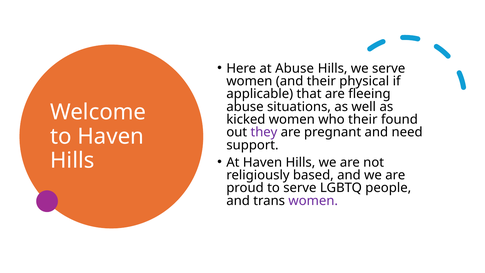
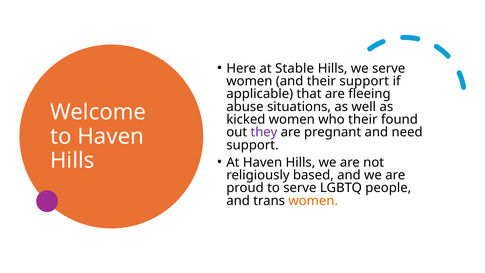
at Abuse: Abuse -> Stable (295, 68)
their physical: physical -> support (364, 81)
women colour: purple -> orange (313, 201)
